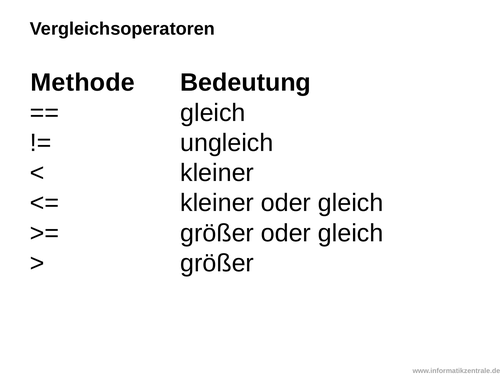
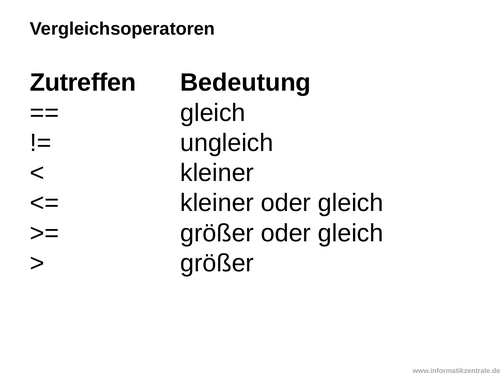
Methode: Methode -> Zutreffen (83, 83)
